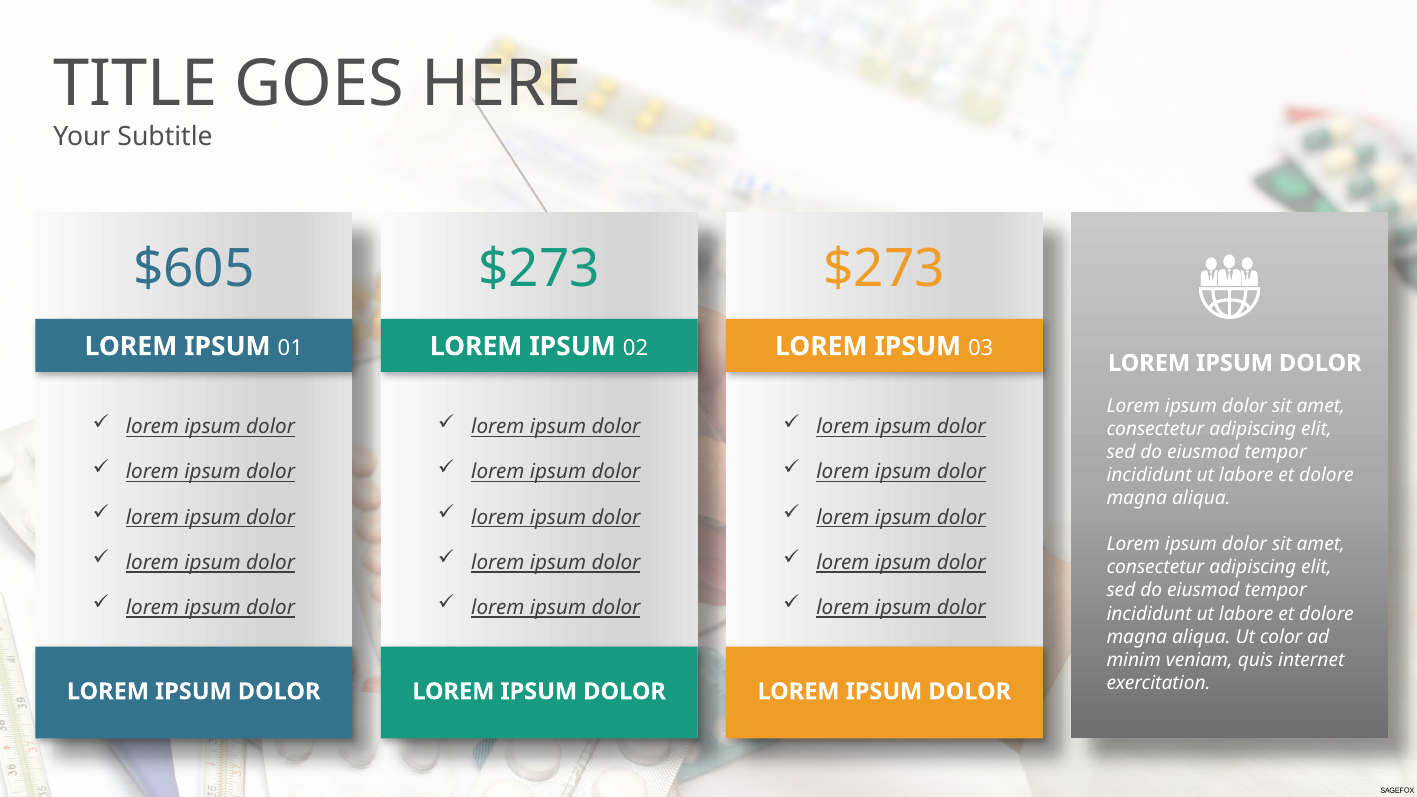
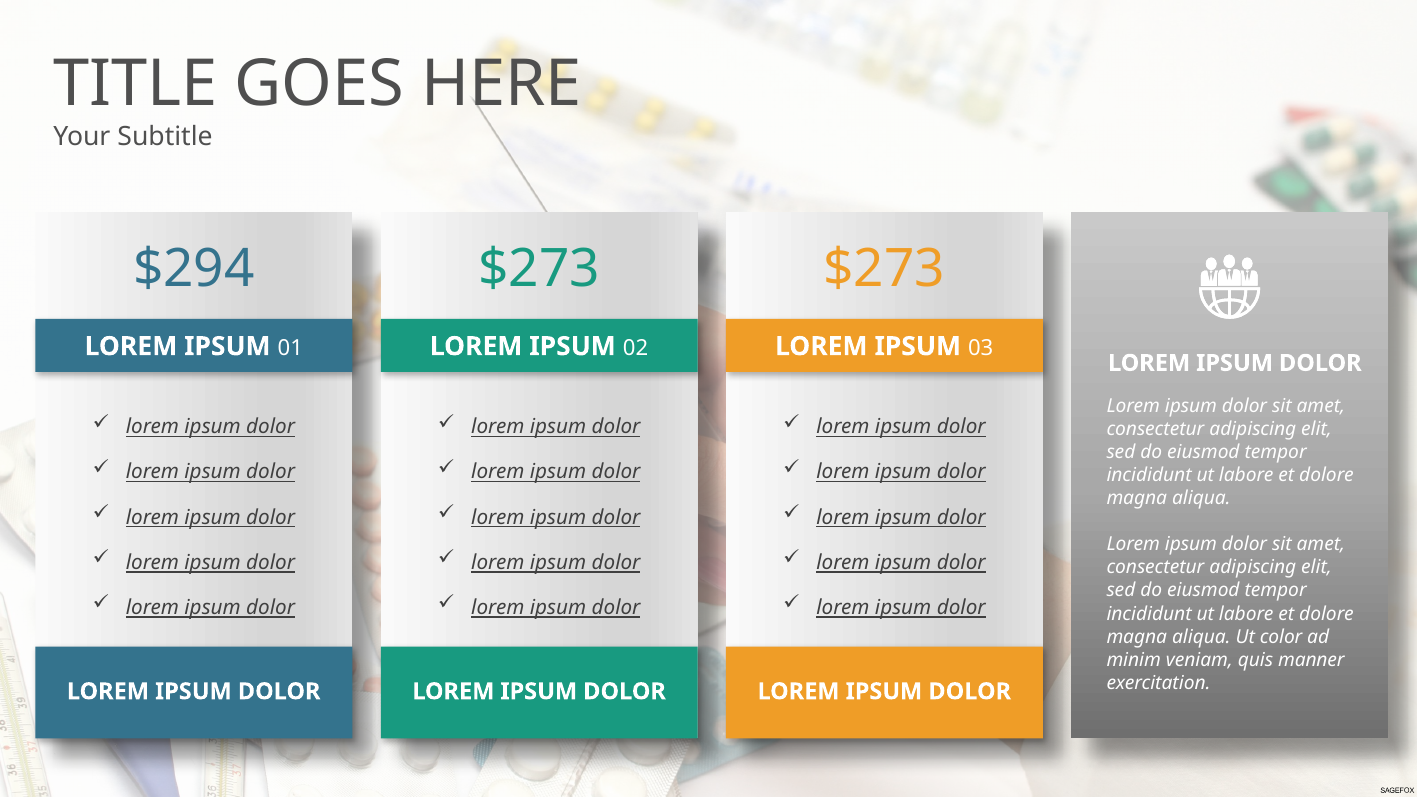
$605: $605 -> $294 (194, 269)
internet: internet -> manner (1311, 660)
